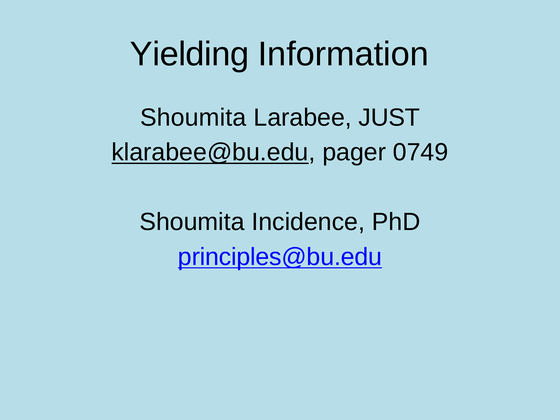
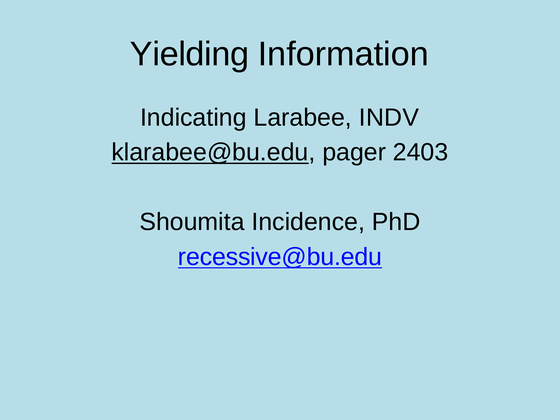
Shoumita: Shoumita -> Indicating (193, 117)
JUST: JUST -> INDV (389, 117)
0749: 0749 -> 2403 (421, 152)
principles@bu.edu: principles@bu.edu -> recessive@bu.edu (280, 257)
